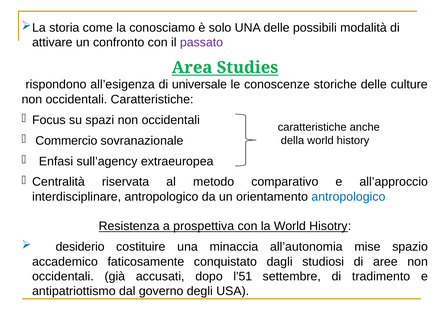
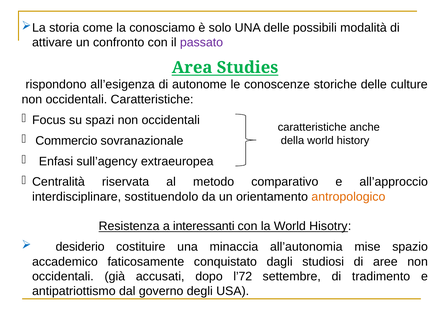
universale: universale -> autonome (199, 85)
interdisciplinare antropologico: antropologico -> sostituendolo (161, 197)
antropologico colour: blue -> orange (348, 197)
prospettiva: prospettiva -> interessanti (204, 226)
l’51: l’51 -> l’72 (243, 277)
